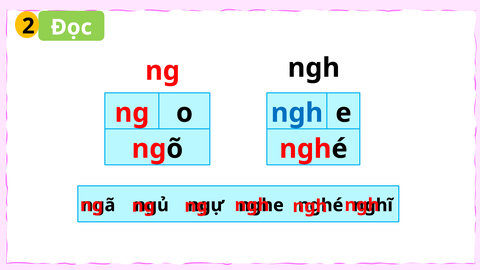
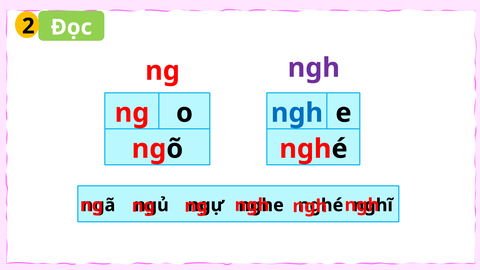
ngh colour: black -> purple (314, 68)
